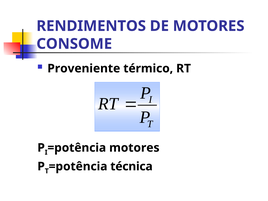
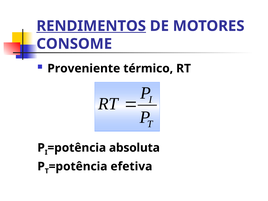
RENDIMENTOS underline: none -> present (91, 26)
motores: motores -> absoluta (134, 148)
técnica: técnica -> efetiva (131, 166)
